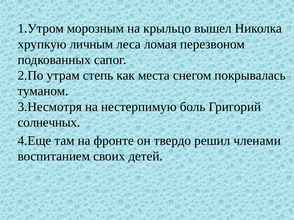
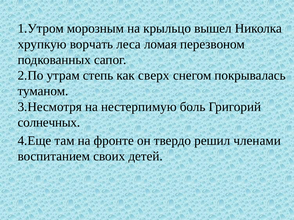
личным: личным -> ворчать (91, 44)
места: места -> сверх (154, 76)
